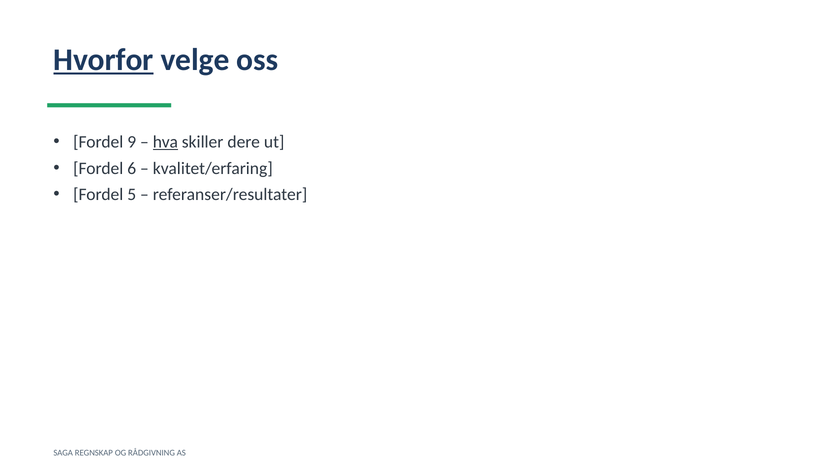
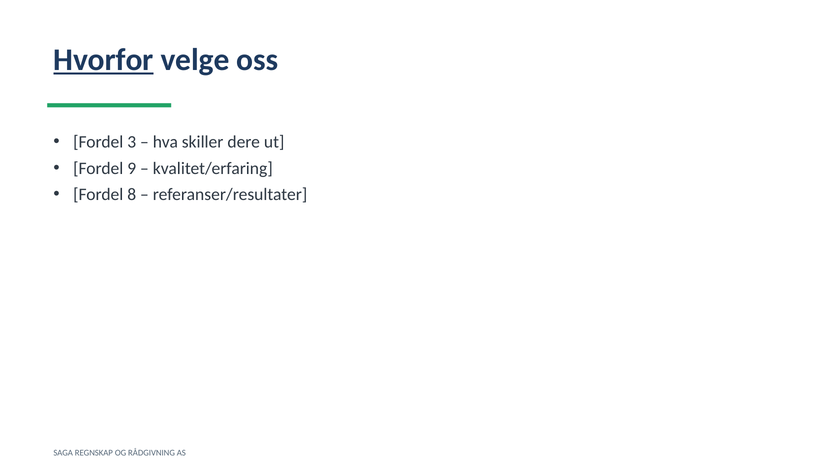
9: 9 -> 3 (132, 142)
hva underline: present -> none (165, 142)
6: 6 -> 9 (132, 169)
5: 5 -> 8 (132, 195)
